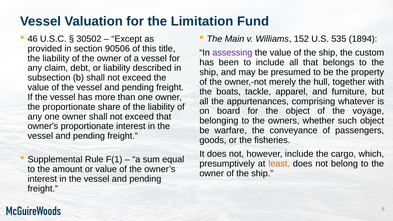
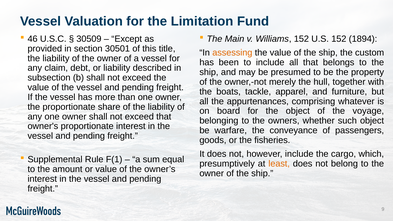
30502: 30502 -> 30509 (89, 39)
U.S 535: 535 -> 152 (339, 39)
90506: 90506 -> 30501 (117, 49)
assessing colour: purple -> orange (232, 53)
